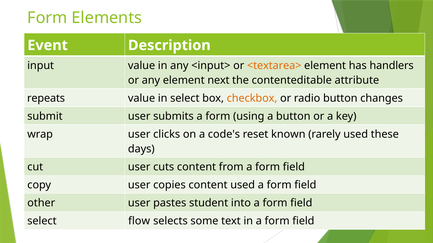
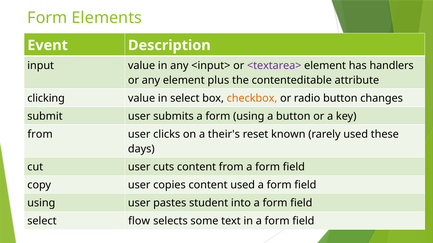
<textarea> colour: orange -> purple (274, 66)
next: next -> plus (218, 80)
repeats: repeats -> clicking (46, 99)
wrap: wrap -> from (40, 135)
code's: code's -> their's (224, 135)
other: other -> using (41, 203)
